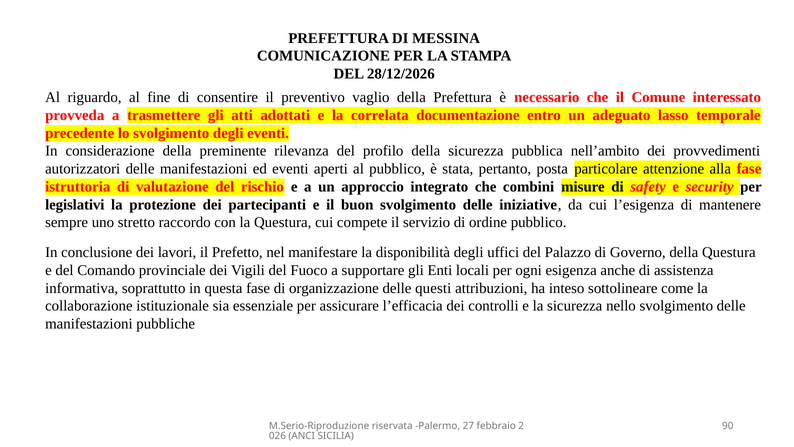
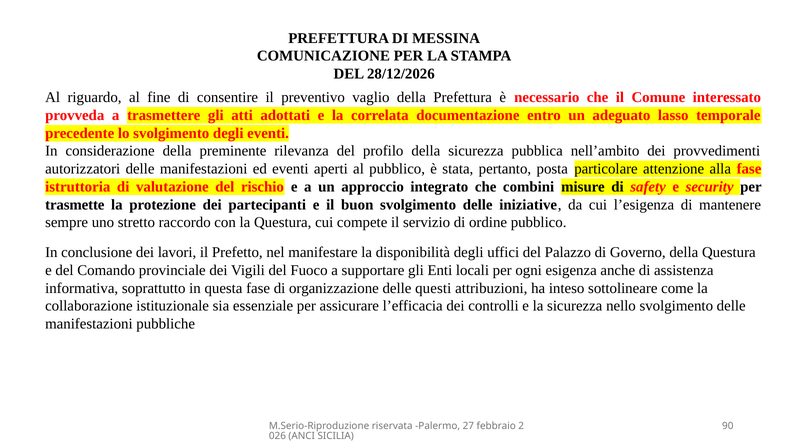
legislativi: legislativi -> trasmette (75, 205)
